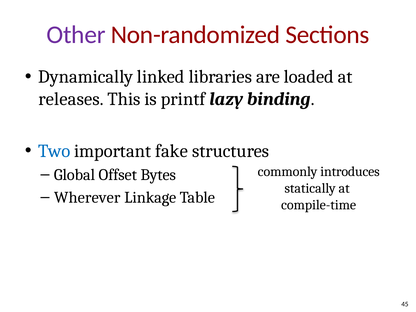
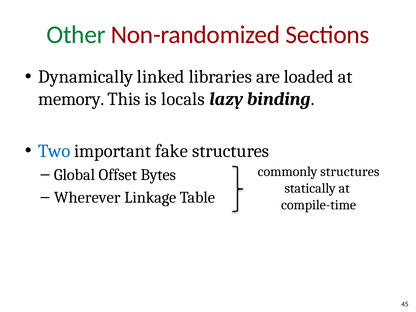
Other colour: purple -> green (76, 35)
releases: releases -> memory (71, 99)
printf: printf -> locals (183, 99)
commonly introduces: introduces -> structures (350, 172)
